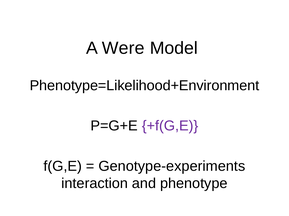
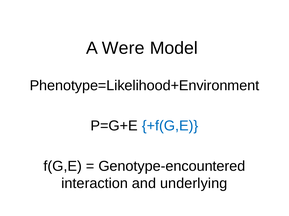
+f(G,E colour: purple -> blue (170, 126)
Genotype-experiments: Genotype-experiments -> Genotype-encountered (172, 167)
phenotype: phenotype -> underlying (194, 184)
